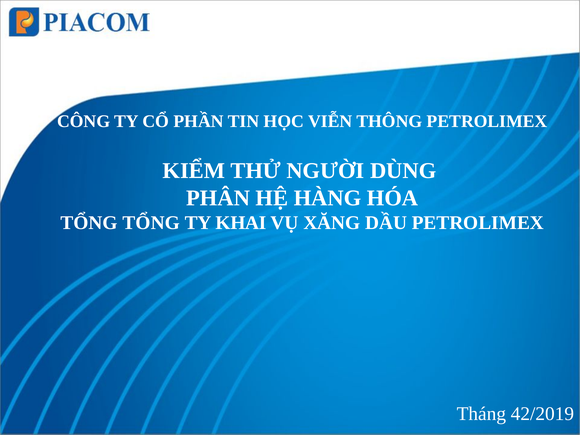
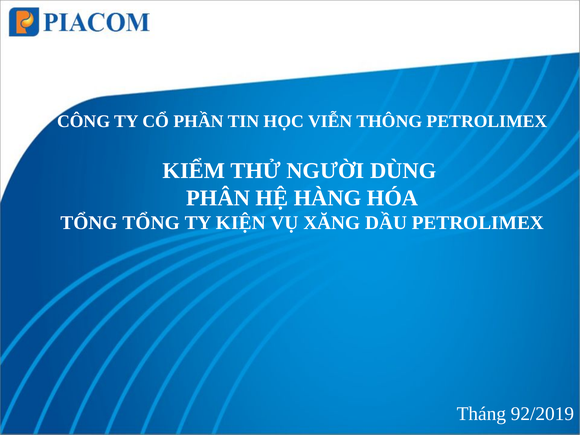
KHAI: KHAI -> KIỆN (241, 223)
42/2019: 42/2019 -> 92/2019 (543, 414)
